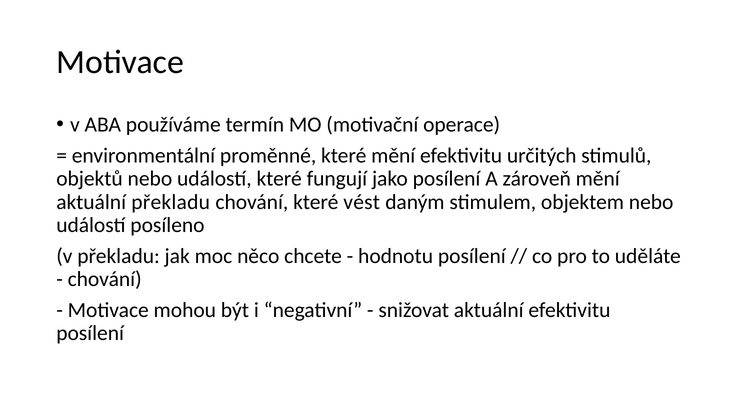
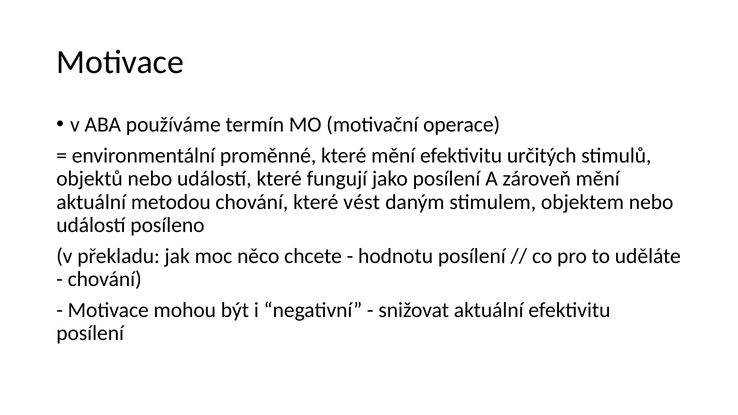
aktuální překladu: překladu -> metodou (171, 202)
